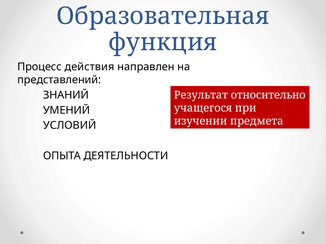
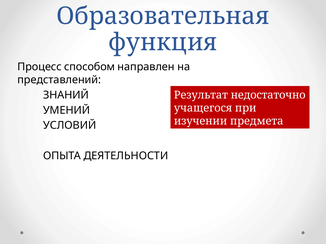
действия: действия -> способом (90, 67)
относительно: относительно -> недостаточно (268, 95)
